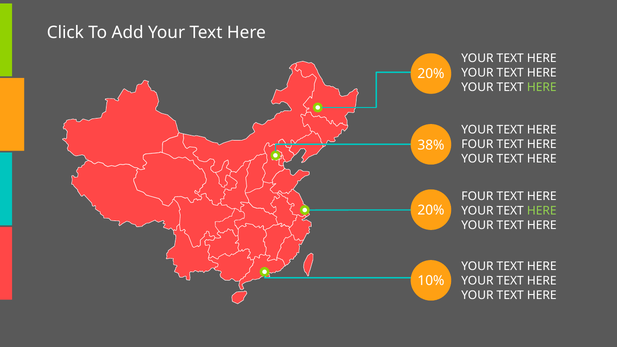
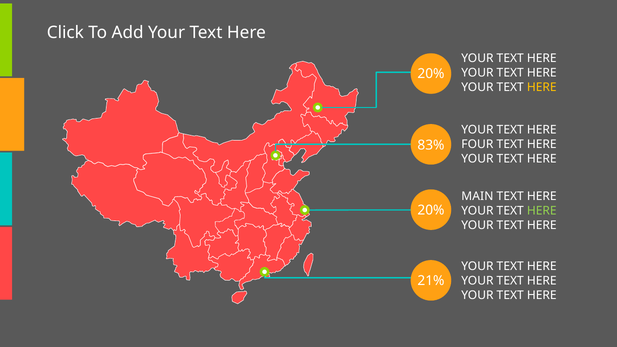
HERE colour: light green -> yellow (542, 87)
38%: 38% -> 83% (431, 145)
FOUR: FOUR -> MAIN (477, 197)
10%: 10% -> 21% (431, 281)
